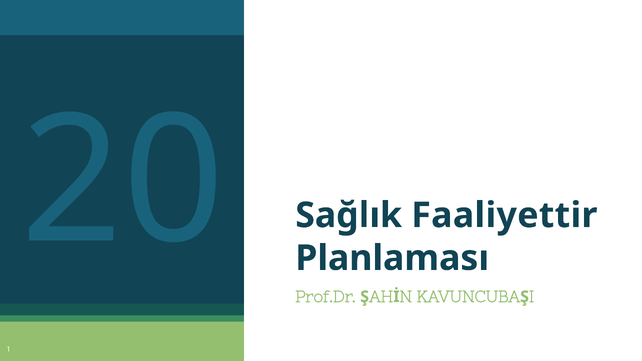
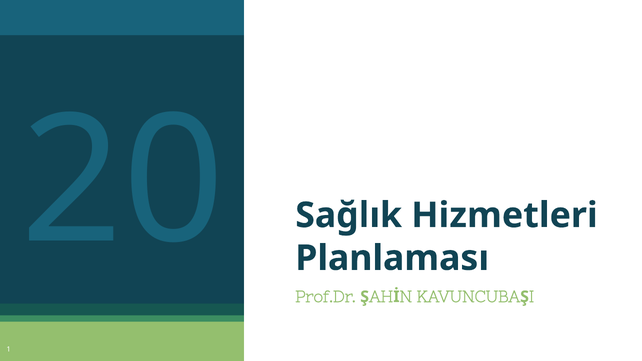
Faaliyettir: Faaliyettir -> Hizmetleri (504, 215)
